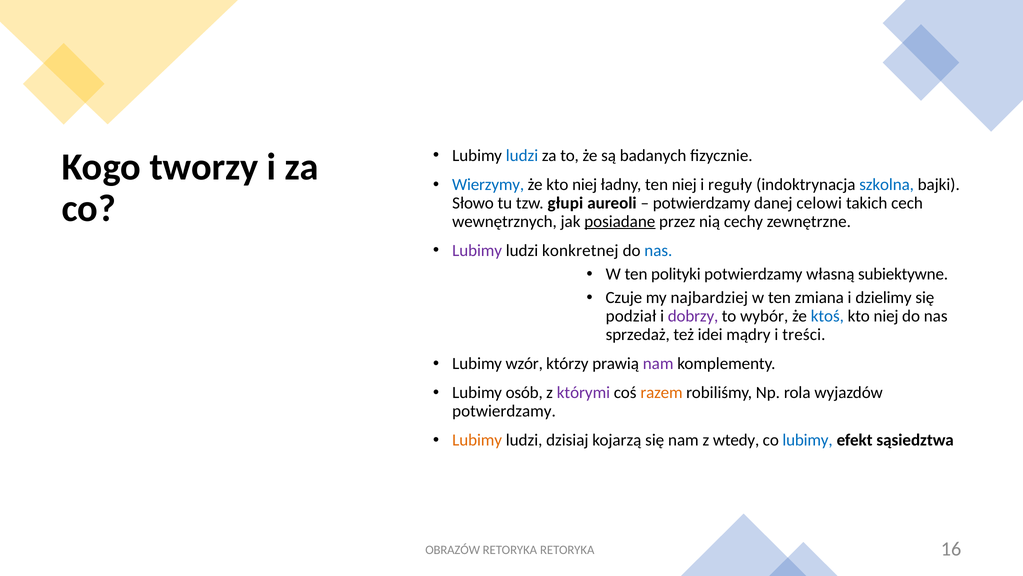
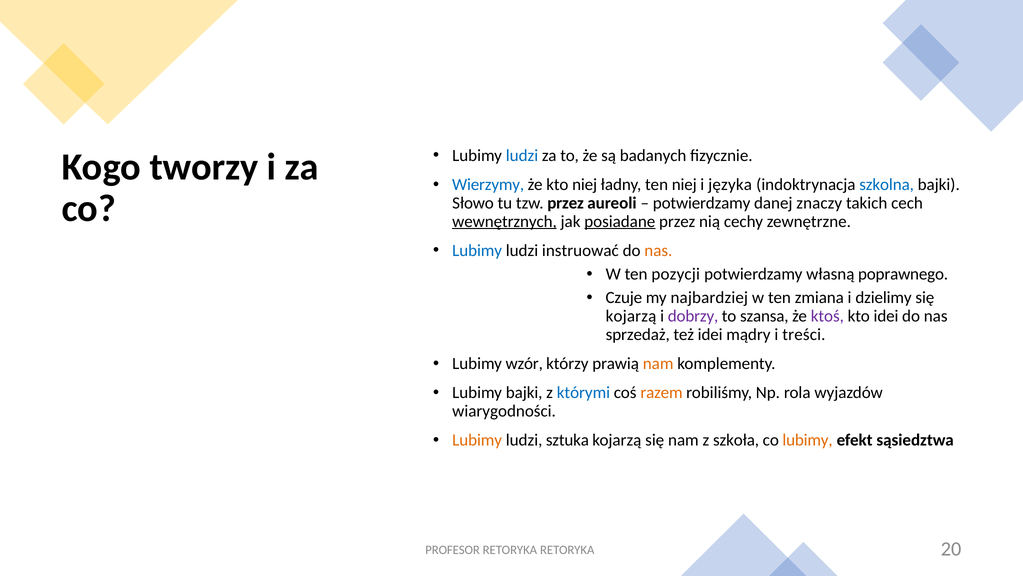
reguły: reguły -> języka (730, 184)
tzw głupi: głupi -> przez (566, 203)
celowi: celowi -> znaczy (819, 203)
wewnętrznych underline: none -> present (505, 221)
Lubimy colour: purple -> blue (477, 250)
konkretnej: konkretnej -> instruować (580, 250)
nas colour: blue -> orange (658, 250)
polityki: polityki -> pozycji (676, 274)
subiektywne: subiektywne -> poprawnego (903, 274)
podział: podział -> kojarzą (631, 316)
wybór: wybór -> szansa (764, 316)
ktoś colour: blue -> purple (827, 316)
niej: niej -> idei (886, 316)
nam colour: purple -> orange (658, 363)
Lubimy osób: osób -> bajki (524, 392)
którymi colour: purple -> blue (583, 392)
potwierdzamy: potwierdzamy -> wiarygodności (504, 411)
dzisiaj: dzisiaj -> sztuka (567, 440)
wtedy: wtedy -> szkoła (736, 440)
lubimy colour: blue -> orange (808, 440)
OBRAZÓW: OBRAZÓW -> PROFESOR (453, 550)
16: 16 -> 20 (951, 549)
